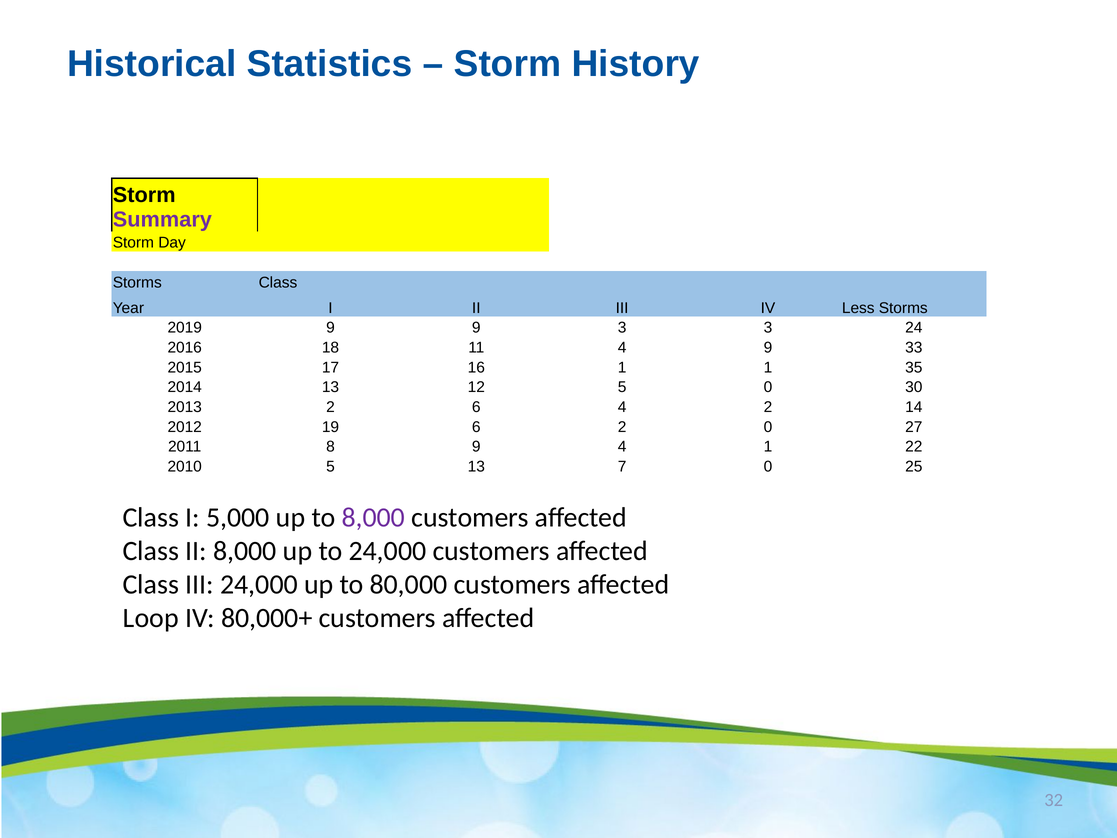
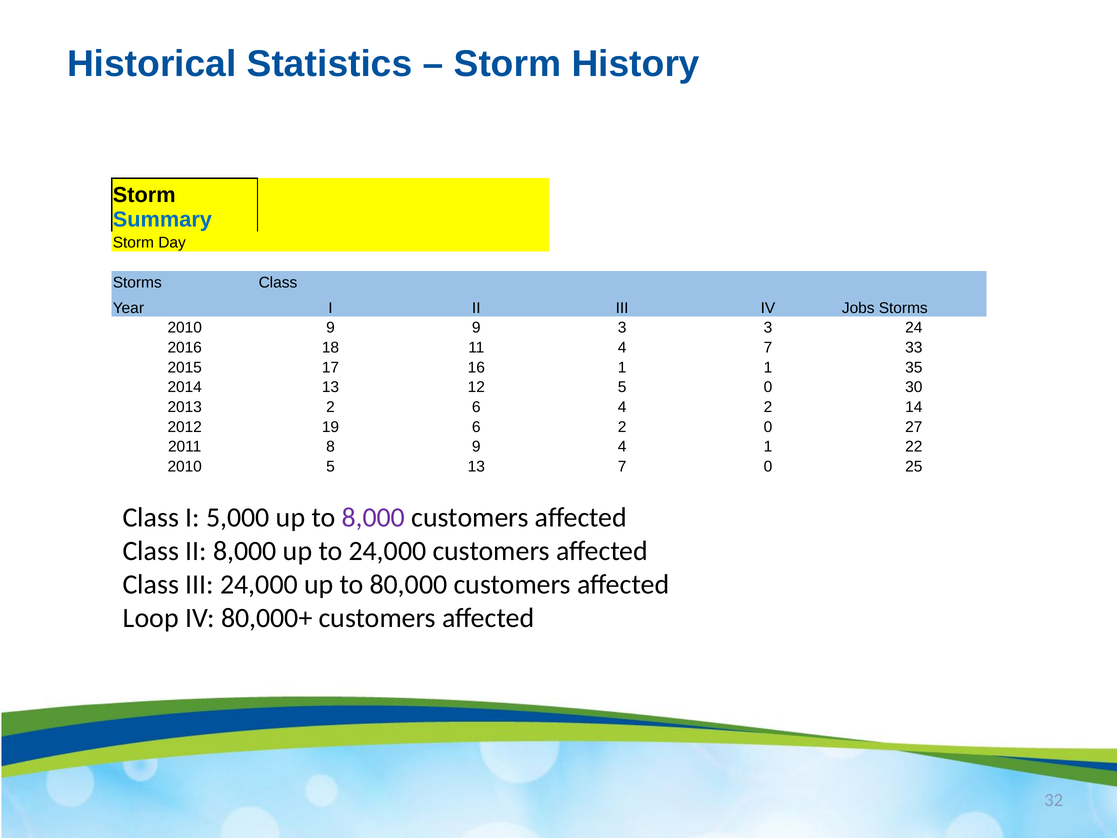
Summary colour: purple -> blue (162, 220)
Less: Less -> Jobs (858, 308)
2019: 2019 -> 2010 (185, 328)
4 9: 9 -> 7 (768, 348)
